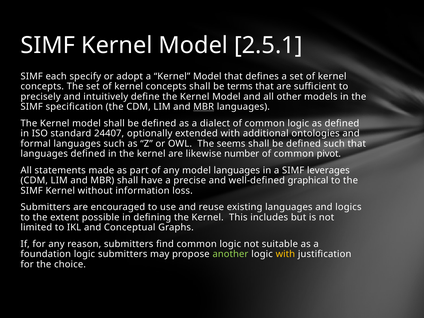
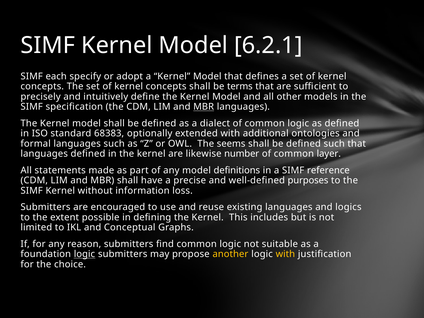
2.5.1: 2.5.1 -> 6.2.1 (268, 45)
24407: 24407 -> 68383 (109, 133)
pivot: pivot -> layer (329, 154)
model languages: languages -> definitions (237, 170)
leverages: leverages -> reference (328, 170)
graphical: graphical -> purposes (308, 180)
logic underline: none -> present (84, 254)
another colour: light green -> yellow (230, 254)
